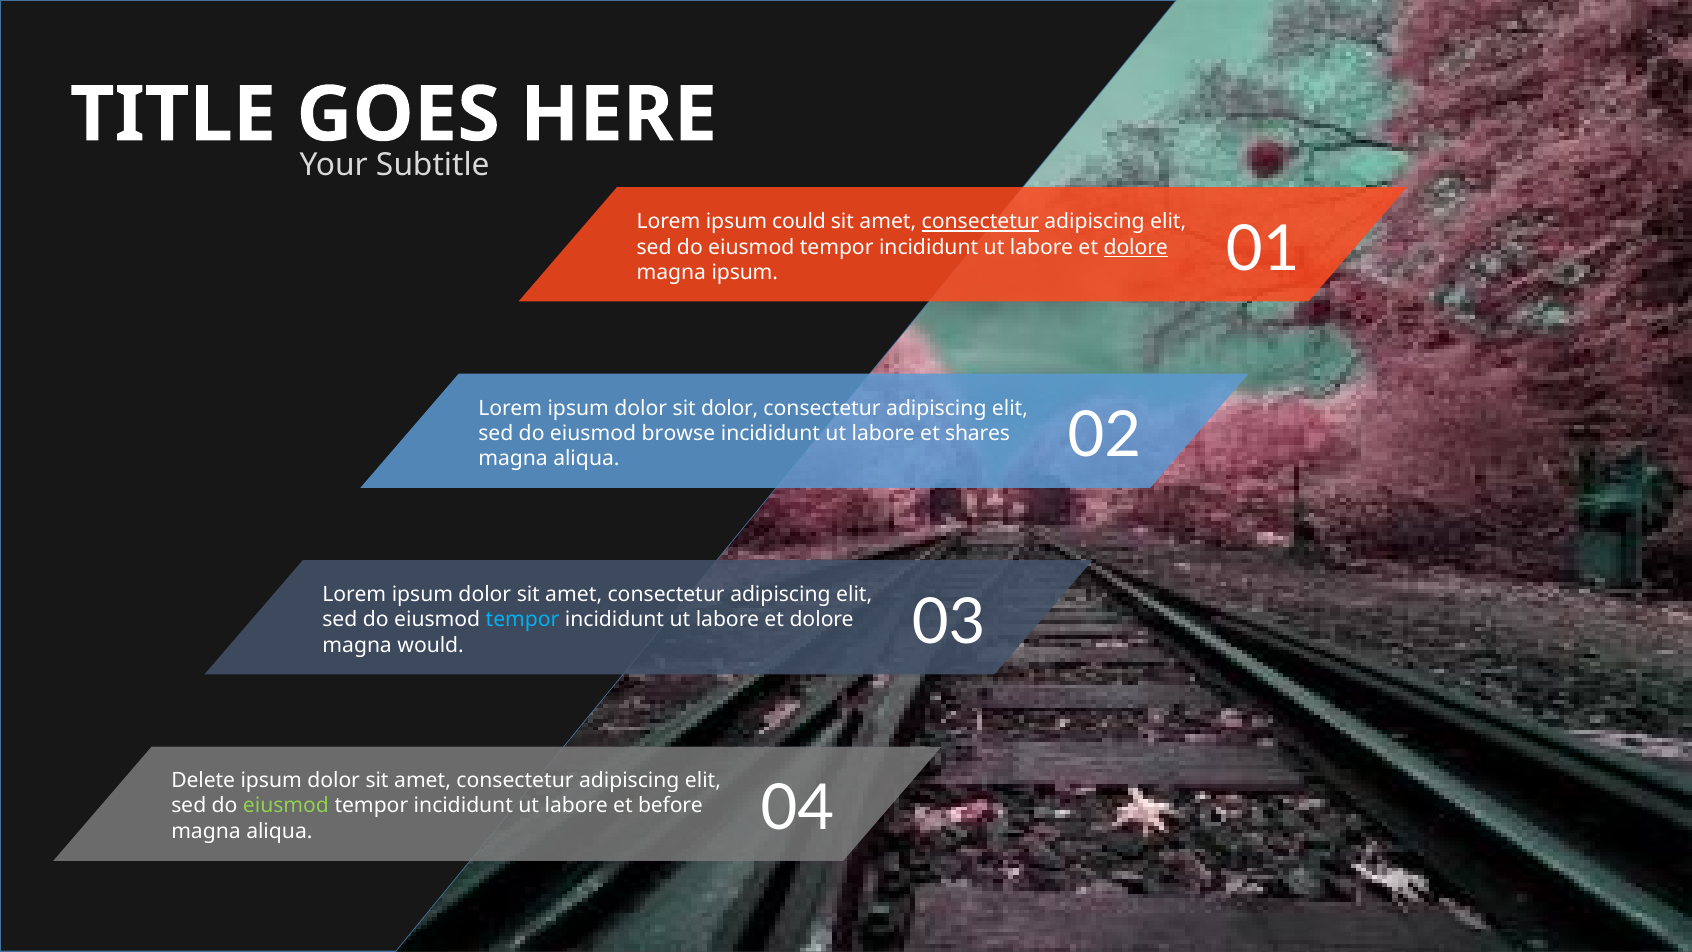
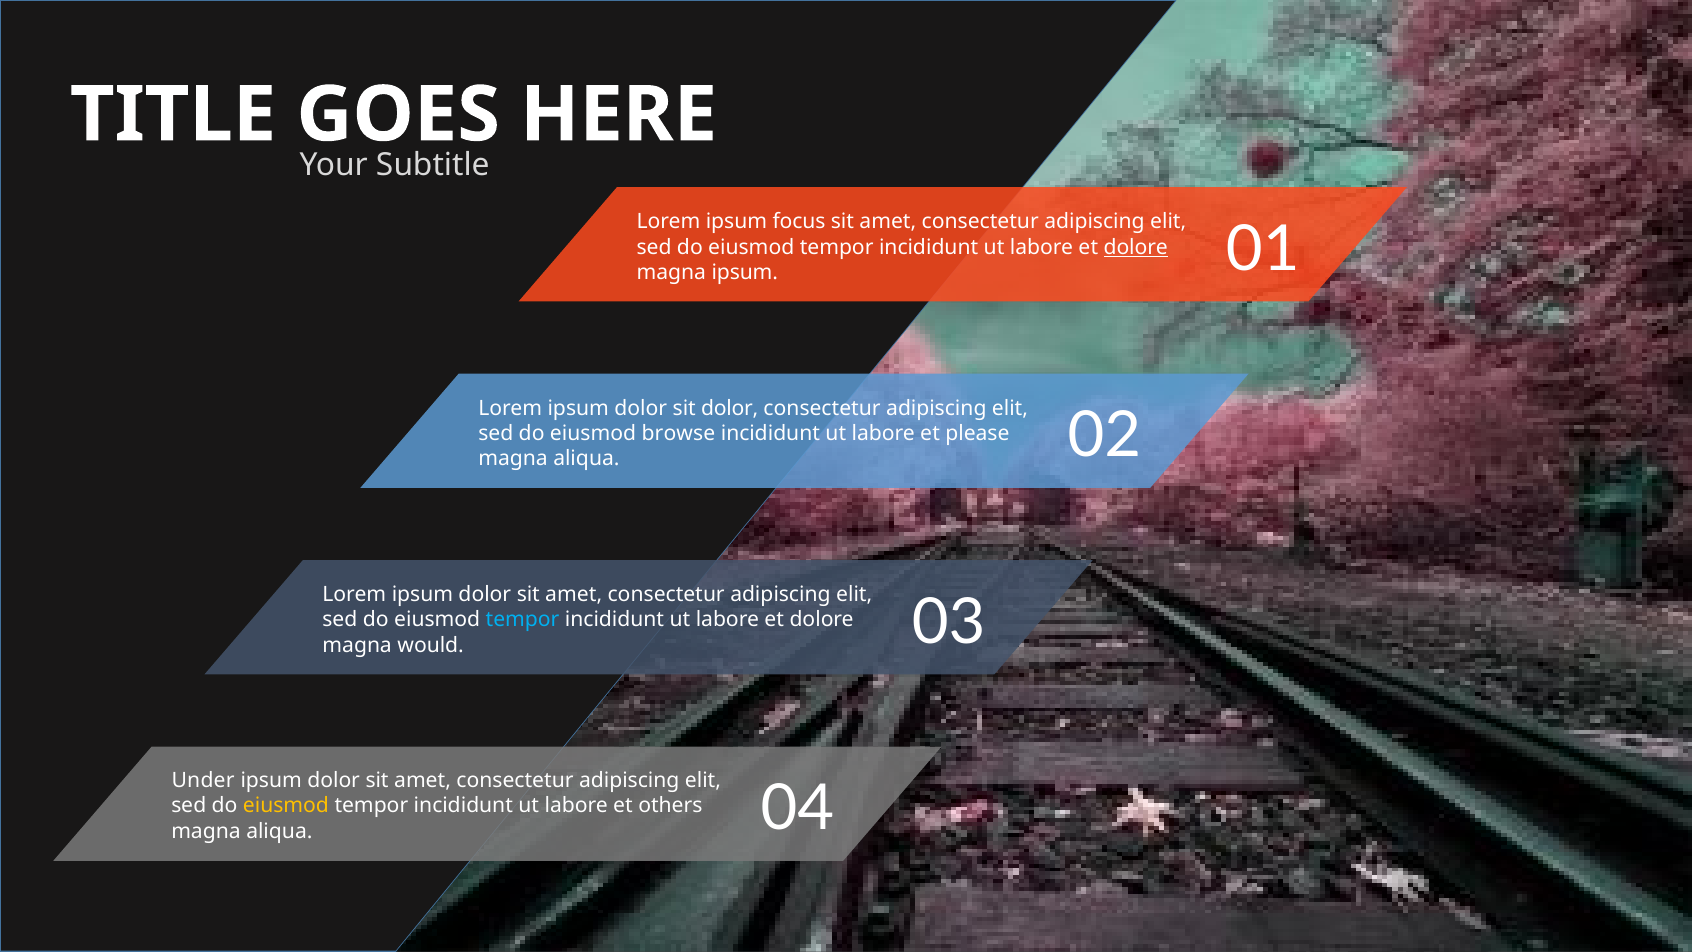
could: could -> focus (799, 222)
consectetur underline: present -> none (980, 222)
shares: shares -> please (977, 433)
Delete: Delete -> Under (203, 780)
eiusmod colour: light green -> yellow (286, 806)
before: before -> others (670, 806)
